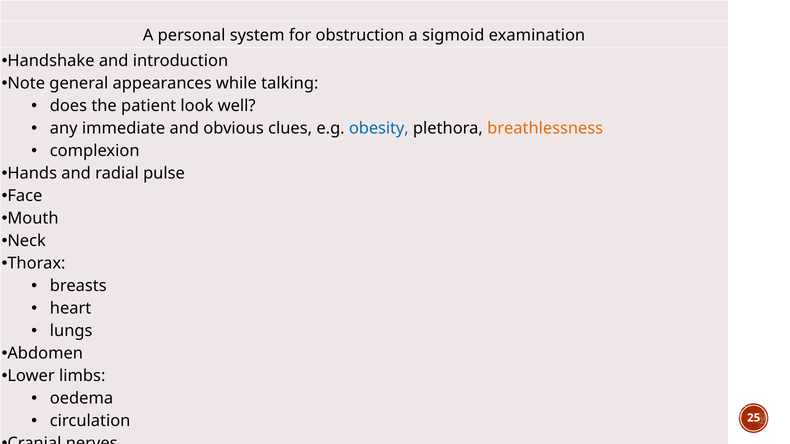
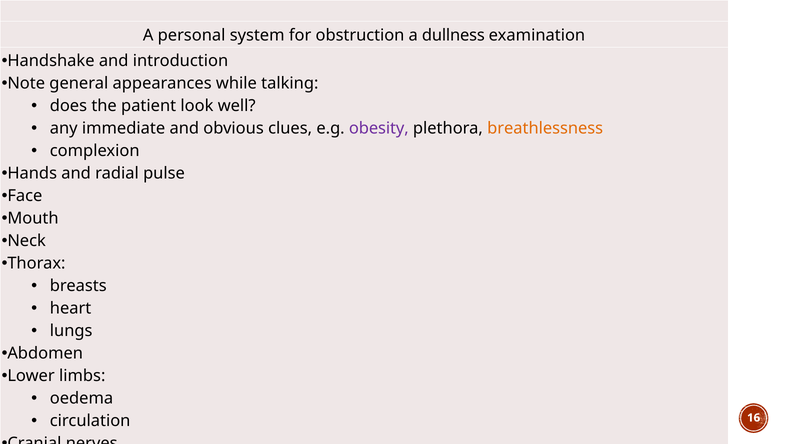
sigmoid: sigmoid -> dullness (453, 35)
obesity colour: blue -> purple (379, 129)
25: 25 -> 16 (754, 418)
